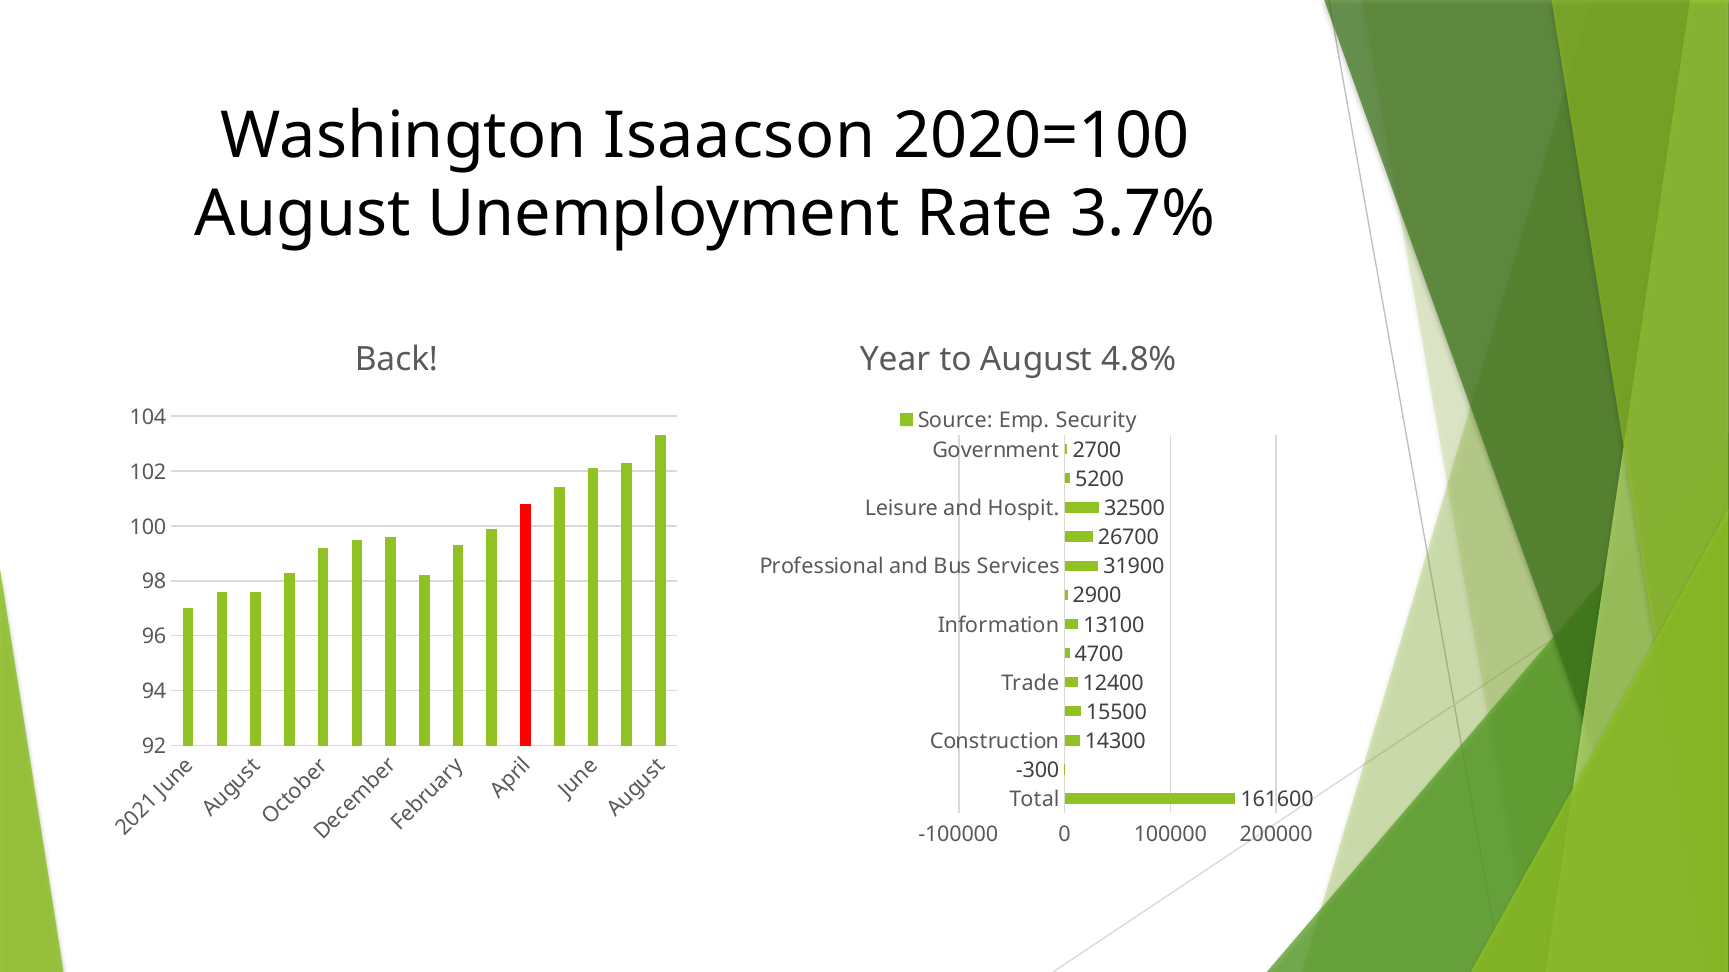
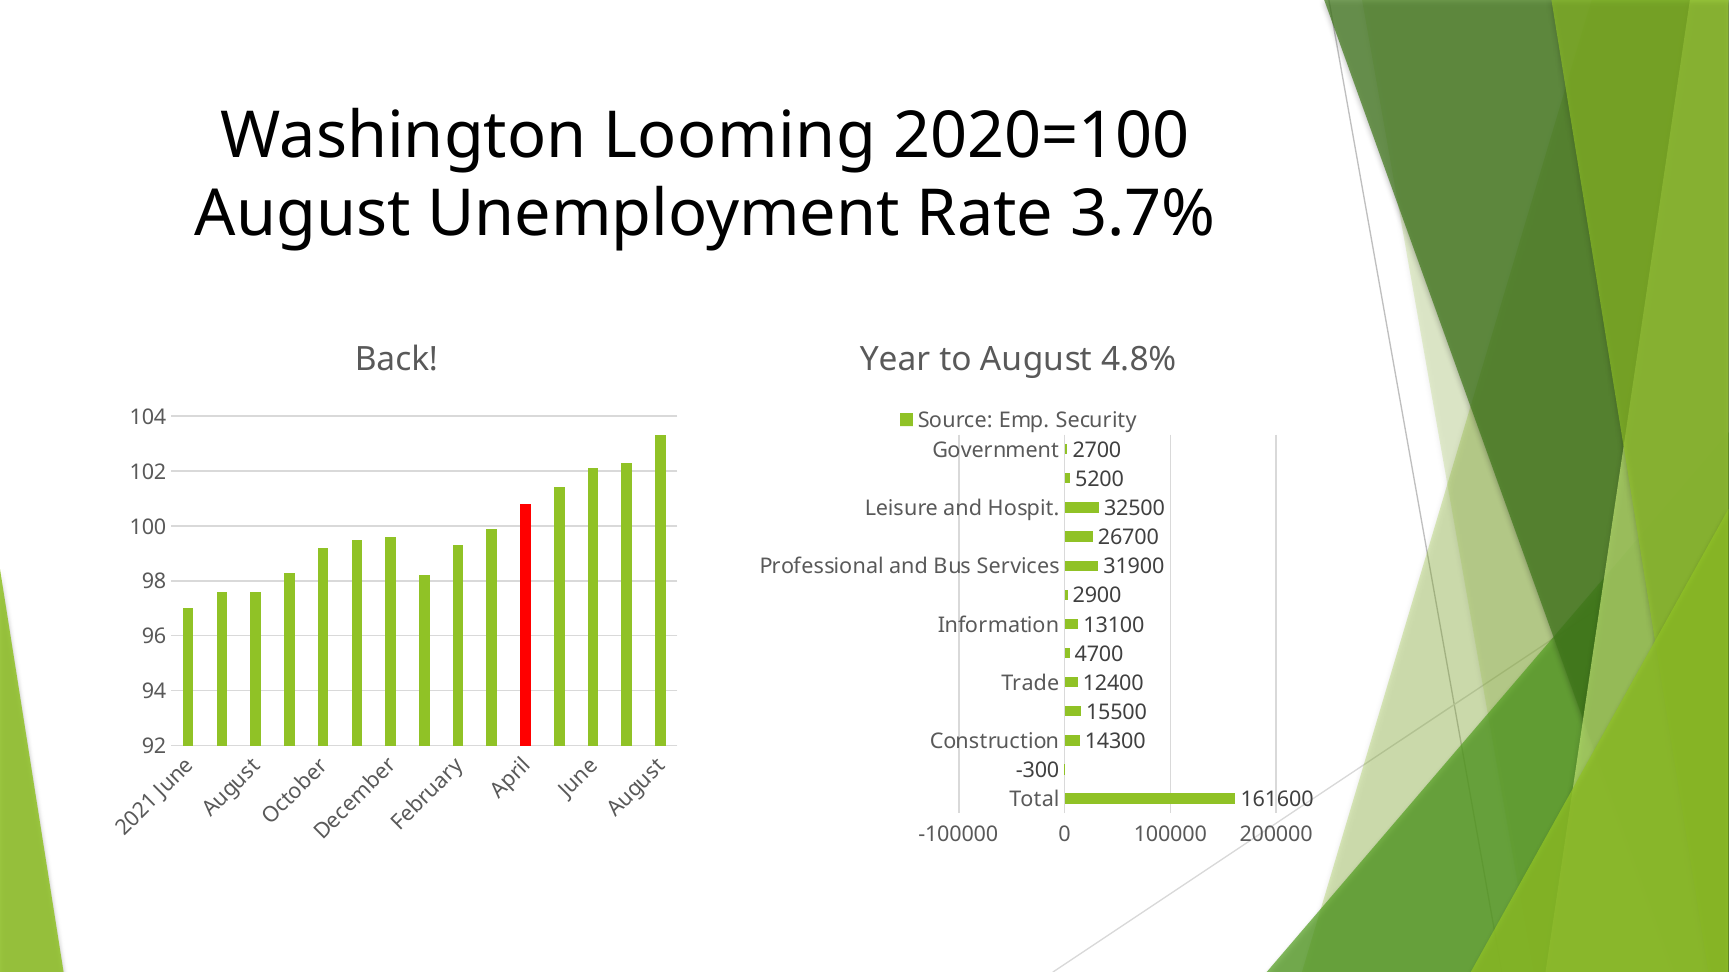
Isaacson: Isaacson -> Looming (740, 136)
